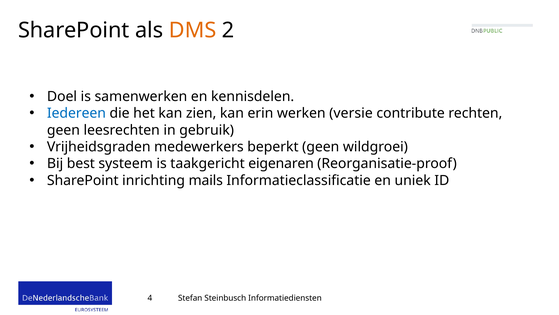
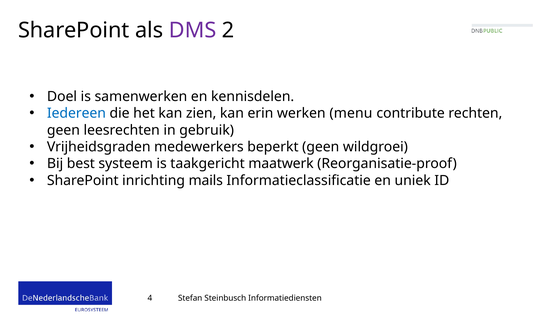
DMS colour: orange -> purple (193, 30)
versie: versie -> menu (351, 113)
eigenaren: eigenaren -> maatwerk (281, 163)
